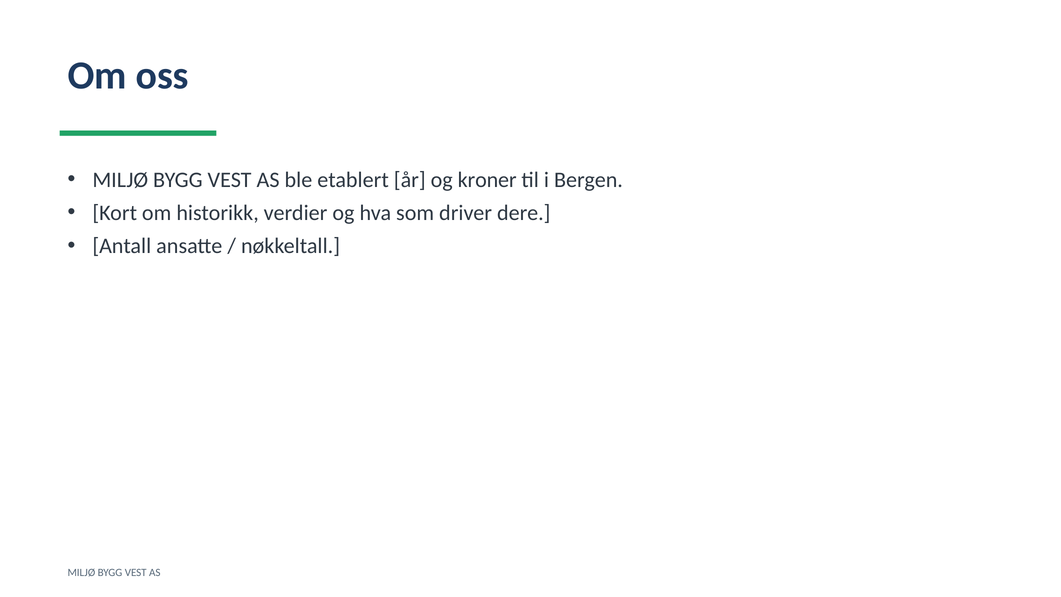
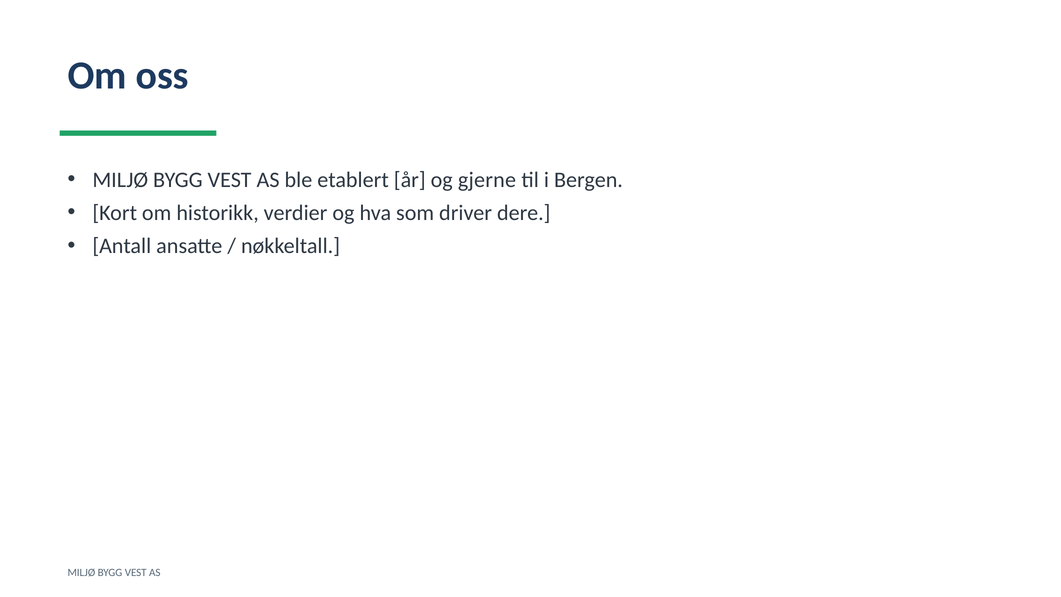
kroner: kroner -> gjerne (487, 180)
